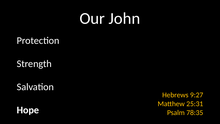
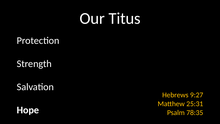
John: John -> Titus (125, 18)
